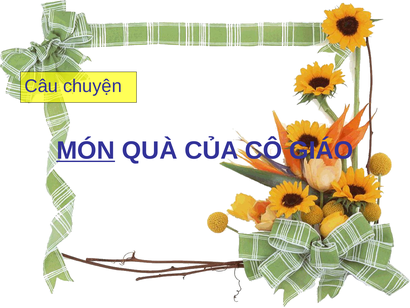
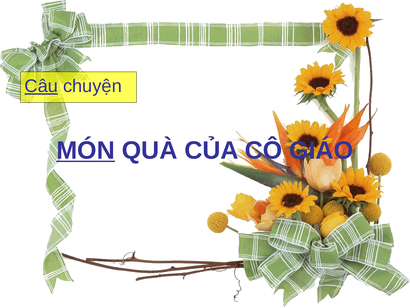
Câu underline: none -> present (41, 86)
